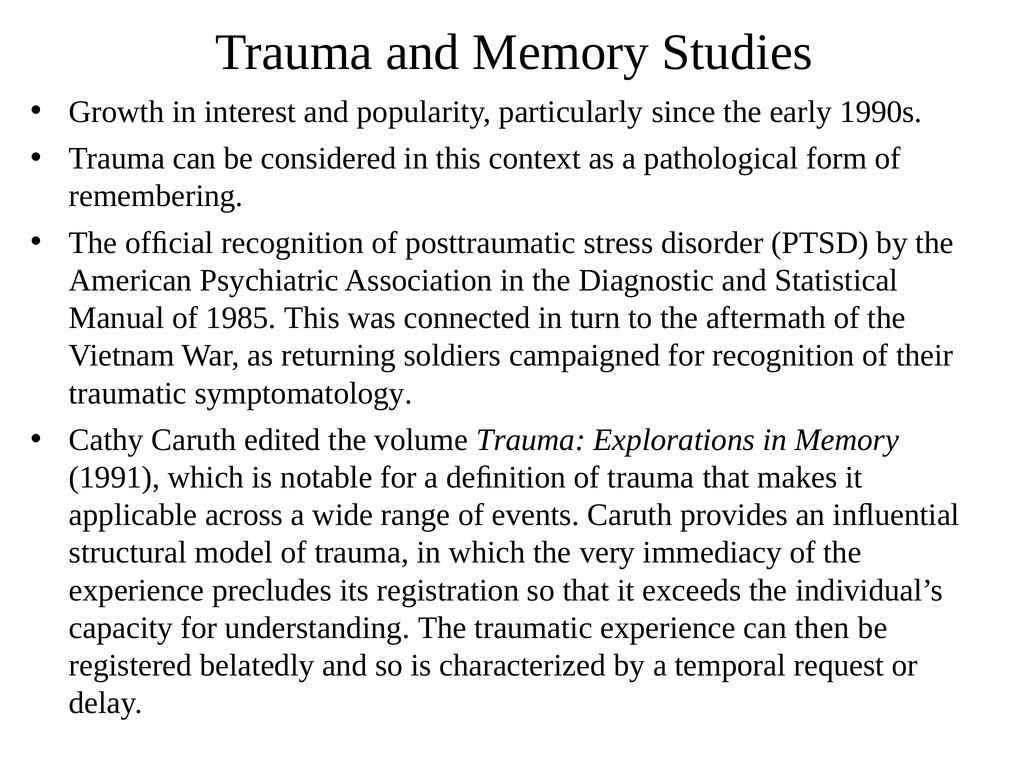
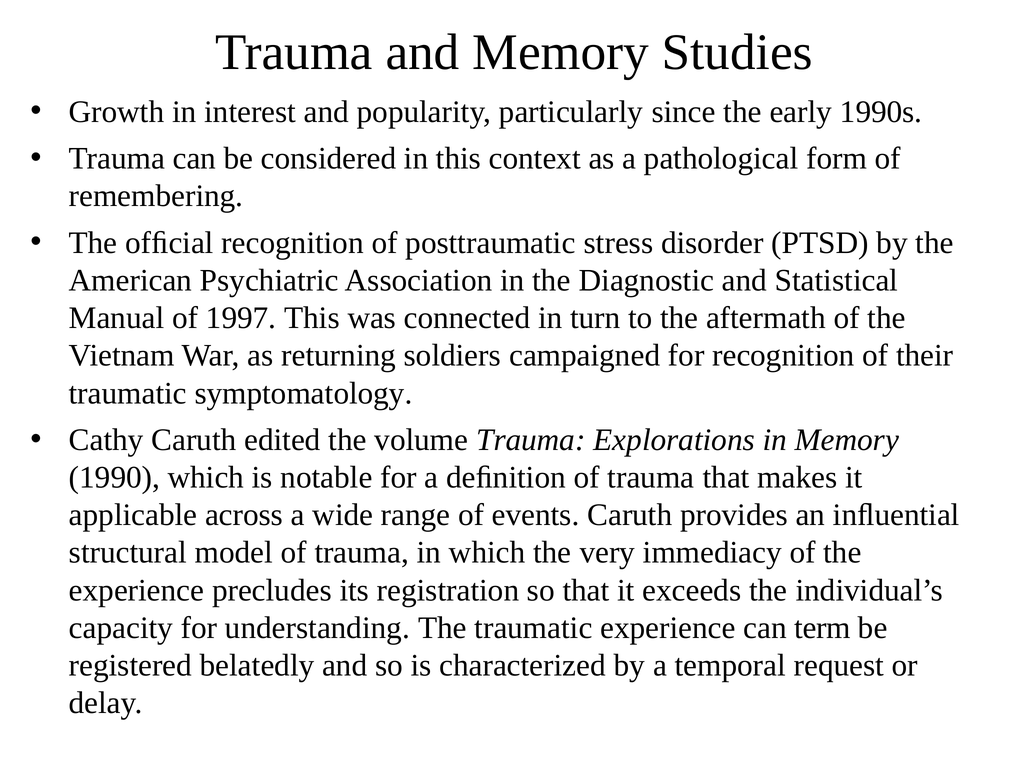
1985: 1985 -> 1997 (241, 318)
1991: 1991 -> 1990 (114, 478)
then: then -> term (823, 628)
